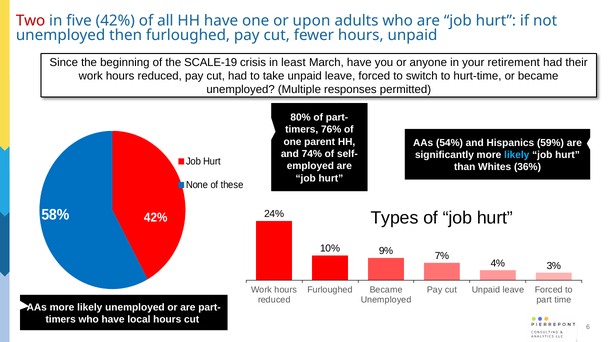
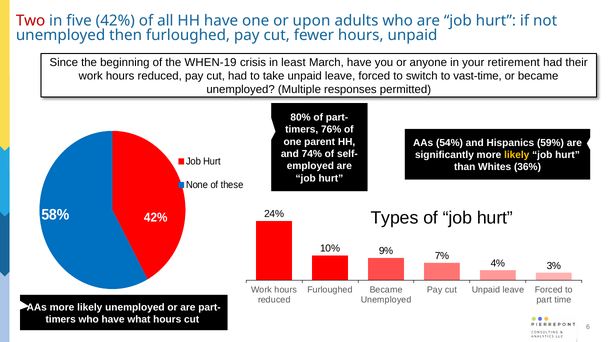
SCALE-19: SCALE-19 -> WHEN-19 (211, 62)
hurt-time: hurt-time -> vast-time (477, 76)
likely colour: light blue -> yellow (517, 155)
local: local -> what (139, 319)
